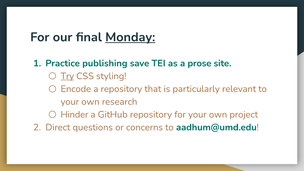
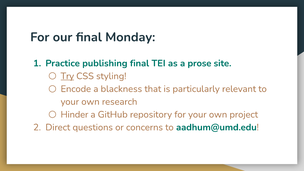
Monday underline: present -> none (130, 37)
publishing save: save -> final (140, 63)
a repository: repository -> blackness (121, 89)
